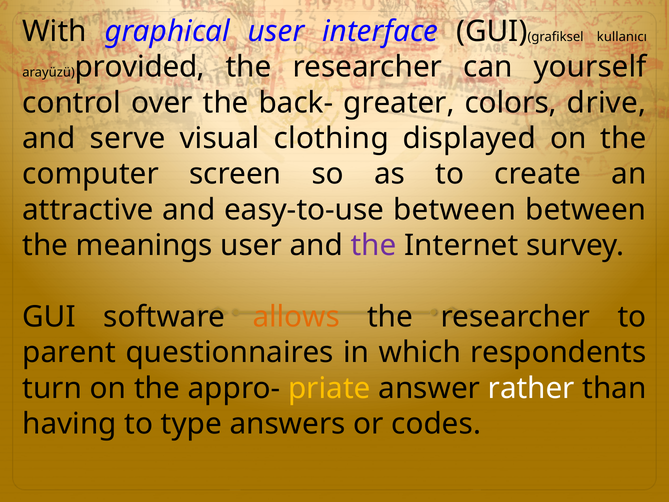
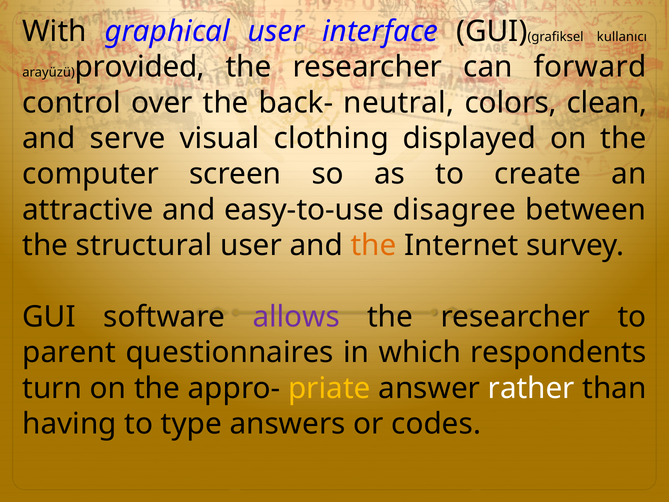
yourself: yourself -> forward (590, 67)
greater: greater -> neutral (399, 103)
drive: drive -> clean (607, 103)
easy-to-use between: between -> disagree (455, 210)
meanings: meanings -> structural (144, 245)
the colour: purple -> orange (374, 245)
allows colour: orange -> purple (296, 317)
